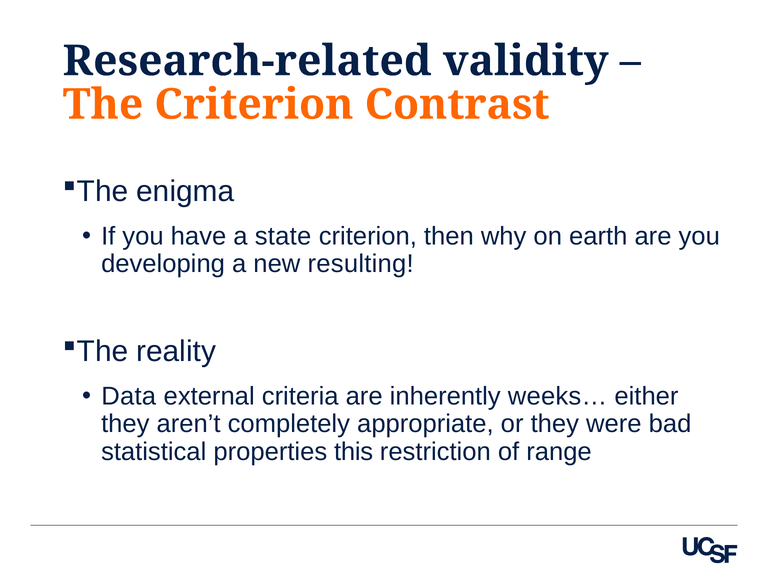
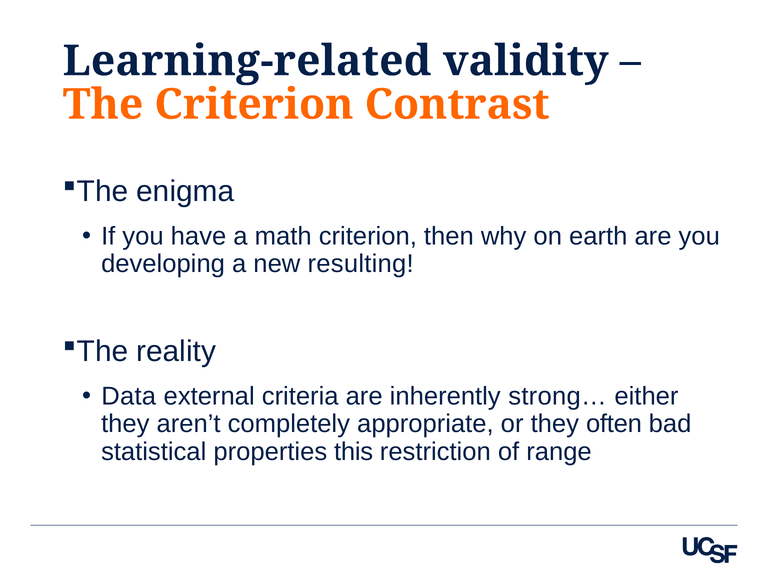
Research-related: Research-related -> Learning-related (247, 61)
state: state -> math (283, 236)
weeks…: weeks… -> strong… (557, 396)
were: were -> often (614, 424)
